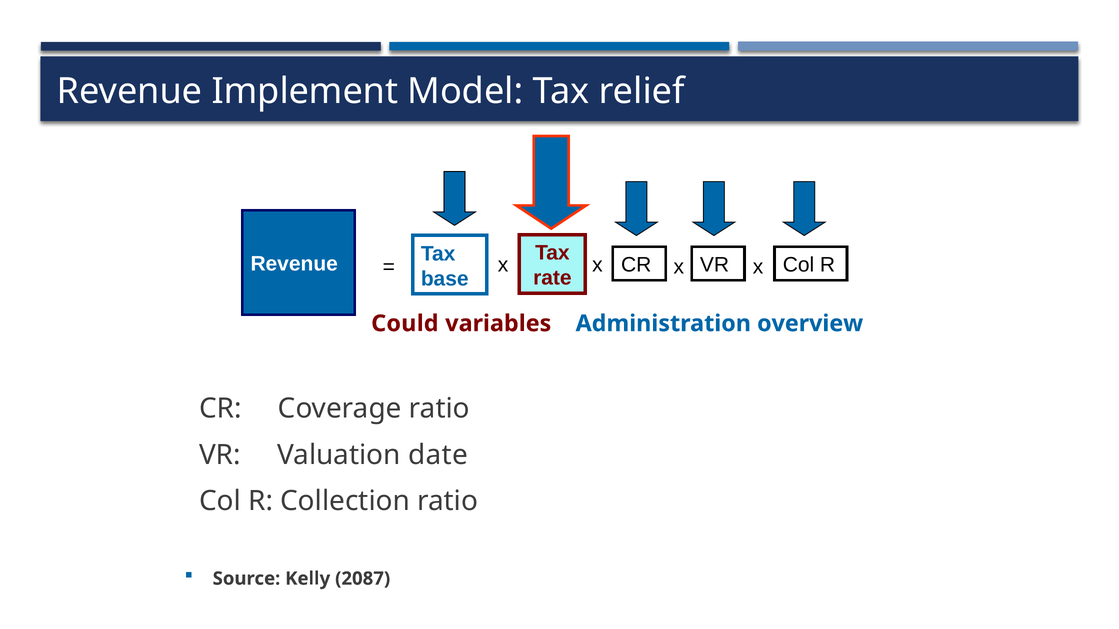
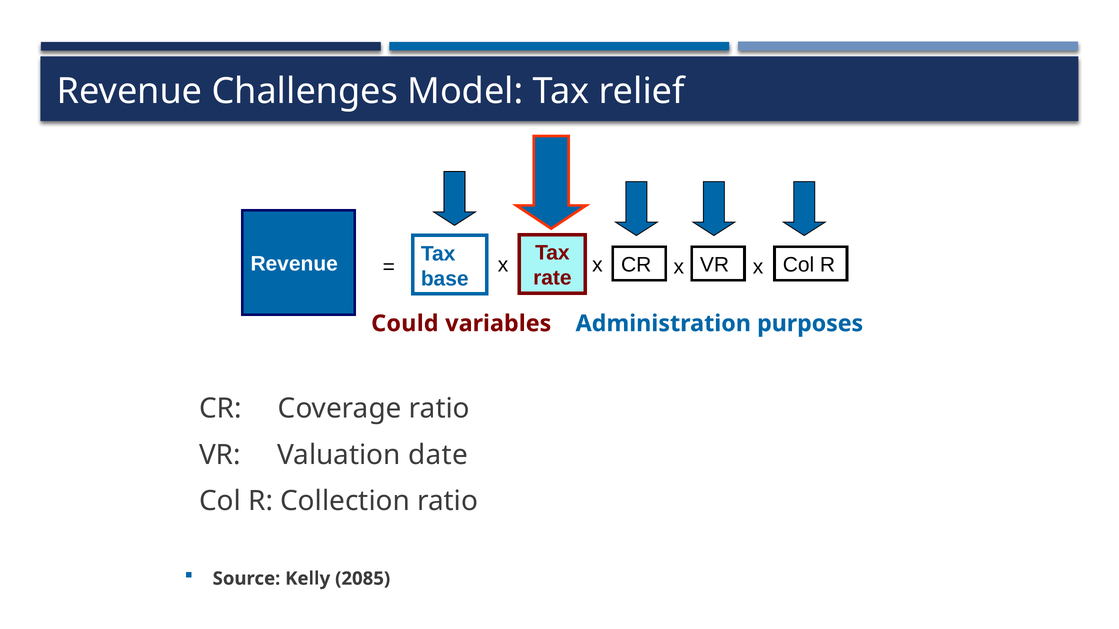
Implement: Implement -> Challenges (305, 92)
overview: overview -> purposes (810, 324)
2087: 2087 -> 2085 (363, 579)
